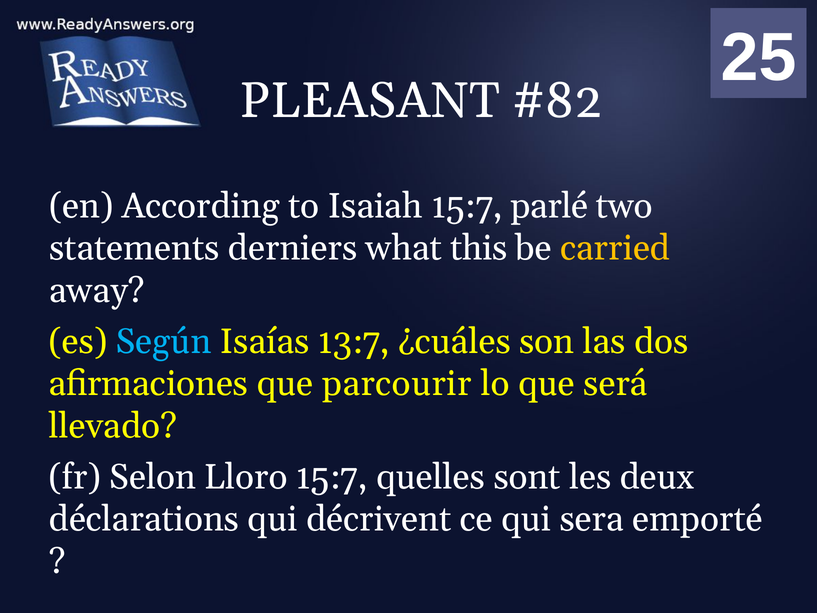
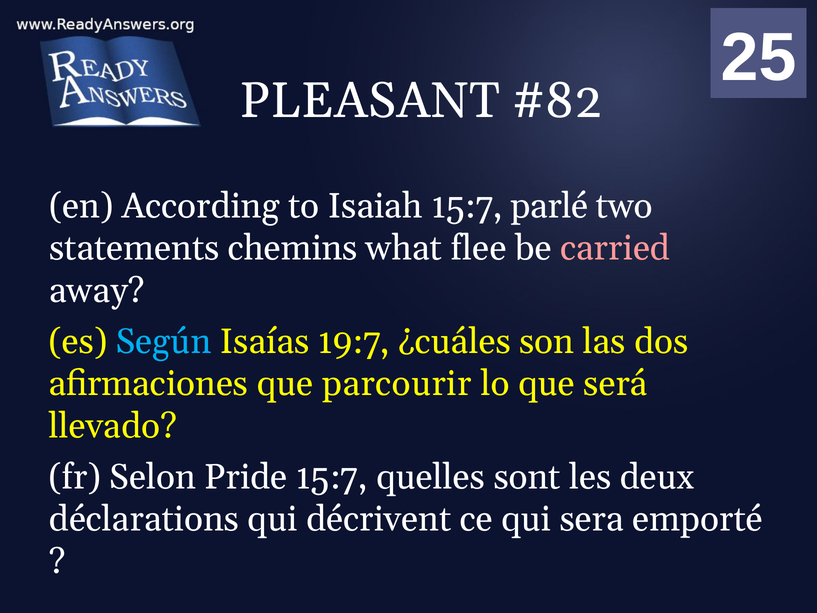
derniers: derniers -> chemins (293, 248)
this: this -> flee (479, 248)
carried colour: yellow -> pink (615, 248)
13:7: 13:7 -> 19:7 (354, 341)
Lloro: Lloro -> Pride (246, 477)
